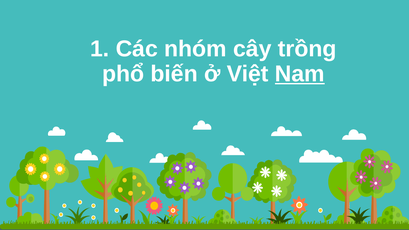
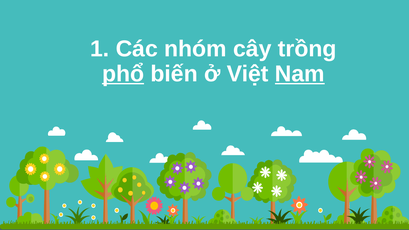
phổ underline: none -> present (123, 74)
